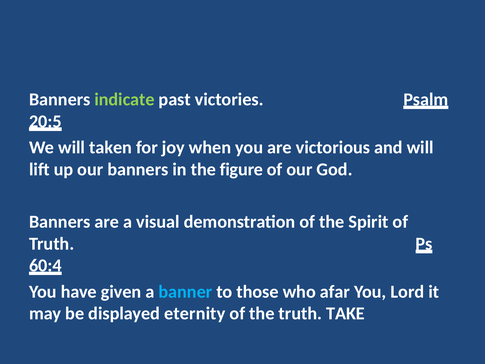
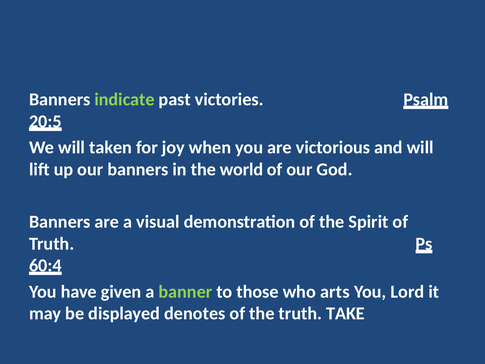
figure: figure -> world (241, 169)
banner colour: light blue -> light green (185, 292)
afar: afar -> arts (335, 292)
eternity: eternity -> denotes (195, 313)
